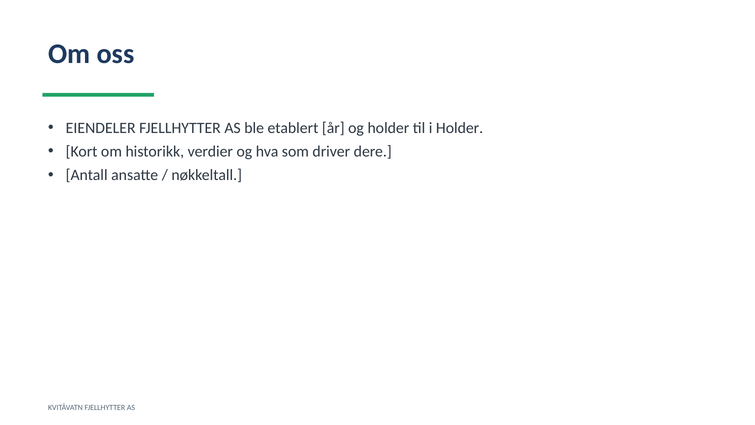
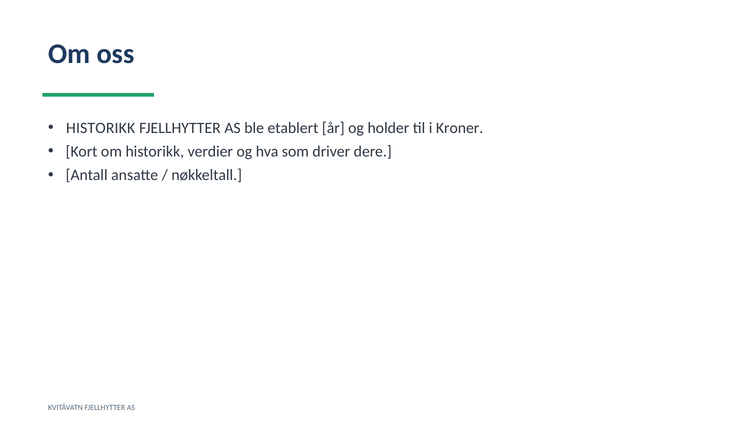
EIENDELER: EIENDELER -> HISTORIKK (101, 128)
i Holder: Holder -> Kroner (460, 128)
